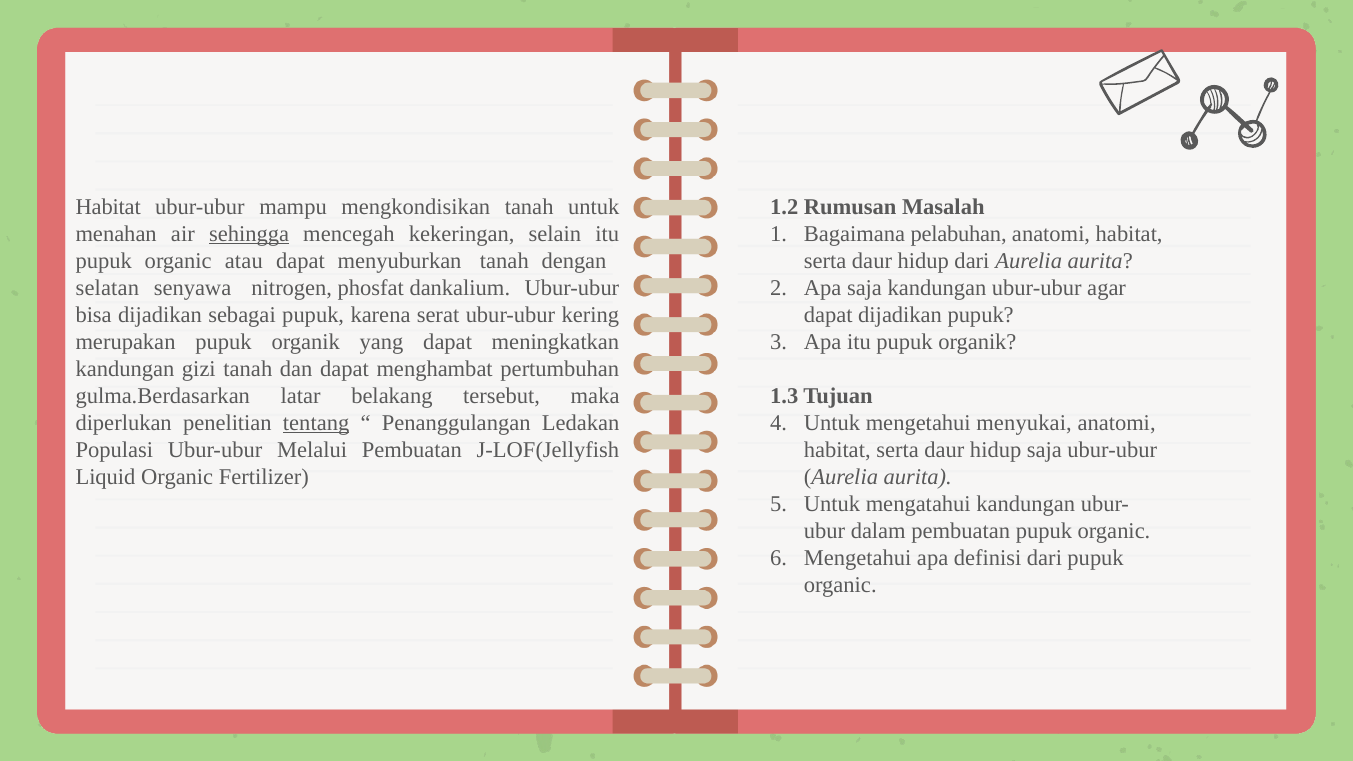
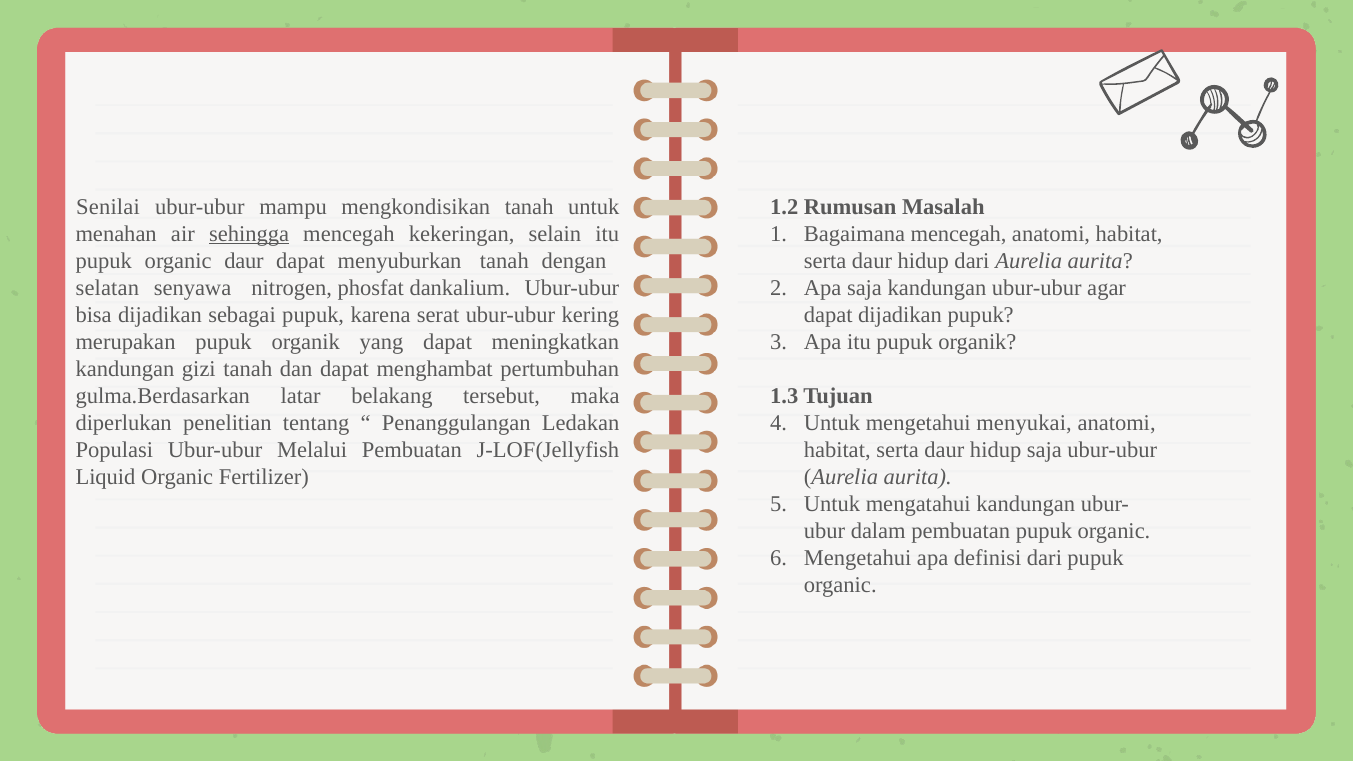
Habitat: Habitat -> Senilai (108, 207)
Bagaimana pelabuhan: pelabuhan -> mencegah (959, 234)
organic atau: atau -> daur (244, 261)
tentang underline: present -> none (316, 423)
